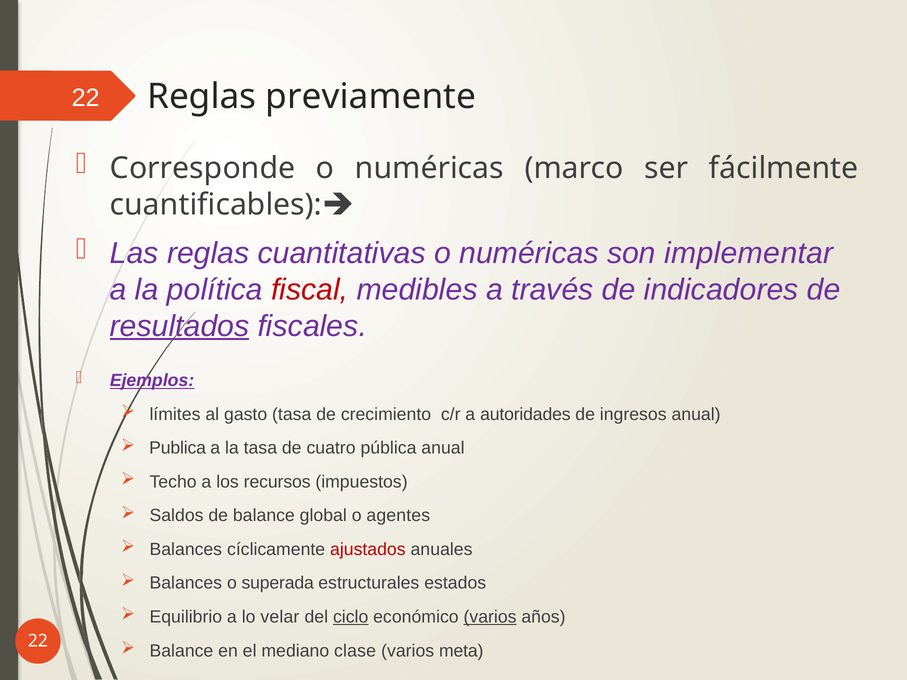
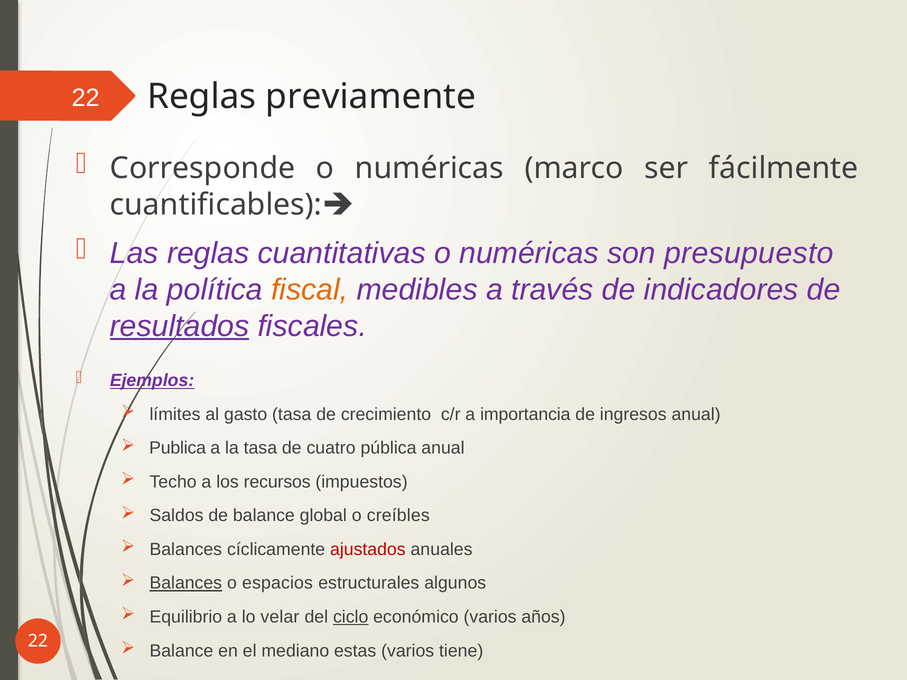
implementar: implementar -> presupuesto (749, 254)
fiscal colour: red -> orange (310, 290)
autoridades: autoridades -> importancia (525, 414)
agentes: agentes -> creíbles (398, 516)
Balances underline: none -> present (186, 583)
superada: superada -> espacios (278, 583)
estados: estados -> algunos (455, 583)
varios underline: present -> none (490, 617)
clase: clase -> estas (355, 651)
meta: meta -> tiene (461, 651)
